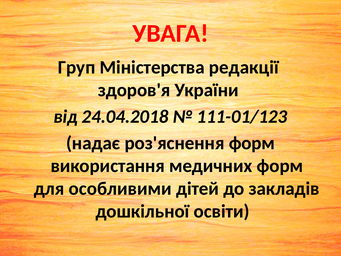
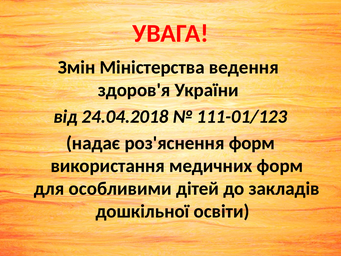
Груп: Груп -> Змін (77, 67)
редакції: редакції -> ведення (244, 67)
